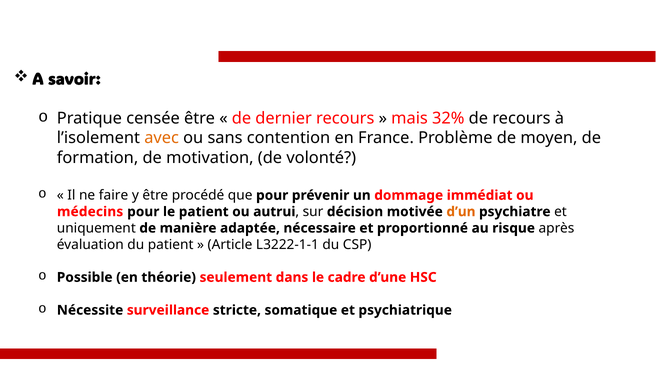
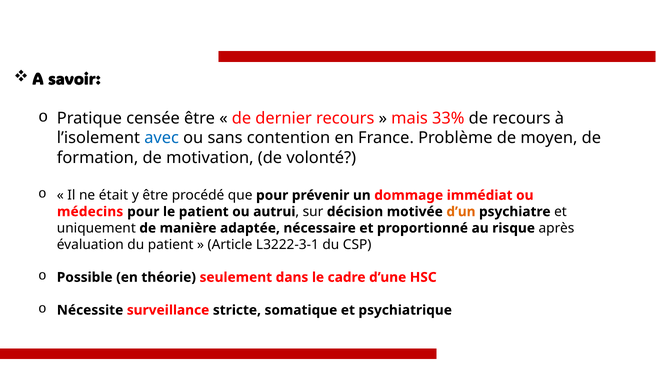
32%: 32% -> 33% (448, 118)
avec colour: orange -> blue (162, 138)
faire: faire -> était (114, 195)
L3222-1-1: L3222-1-1 -> L3222-3-1 (287, 245)
